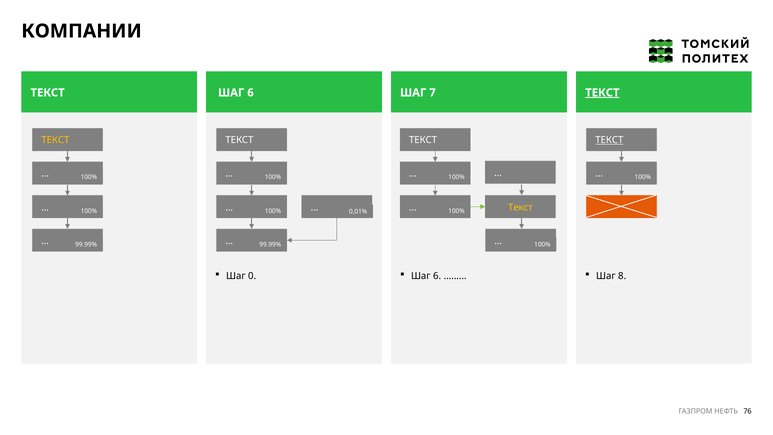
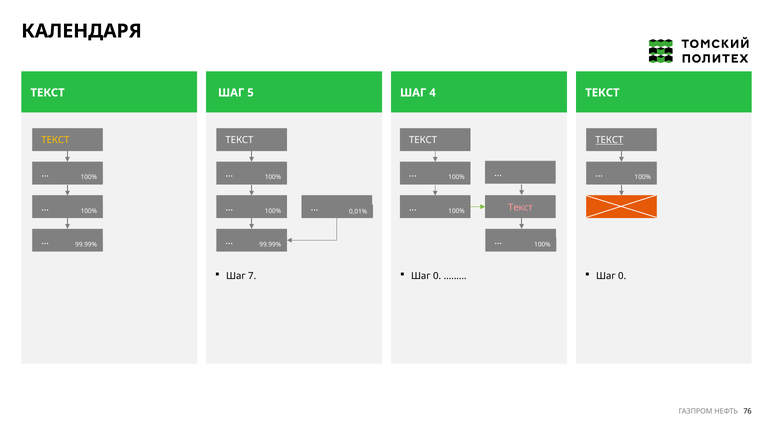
КОМПАНИИ: КОМПАНИИ -> КАЛЕНДАРЯ (82, 31)
ТЕКСТ ШАГ 6: 6 -> 5 (250, 93)
7: 7 -> 4 (432, 93)
ТЕКСТ underline: present -> none (602, 93)
Текст colour: yellow -> pink (520, 207)
0: 0 -> 7 (252, 276)
6: 6 -> 0 (437, 276)
8: 8 -> 0 (622, 276)
